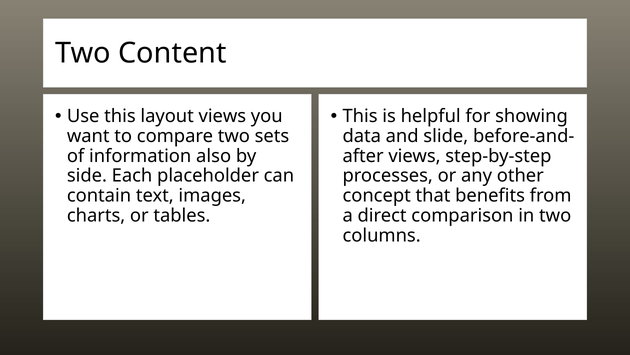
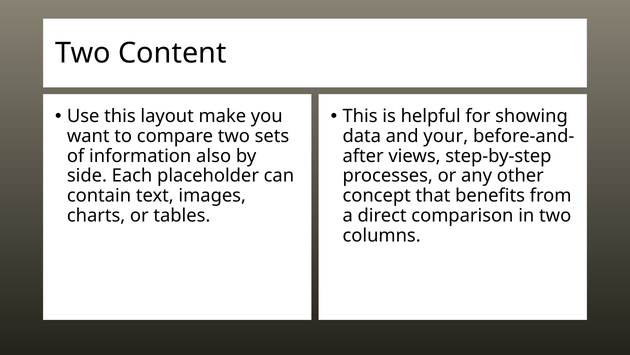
layout views: views -> make (222, 116)
slide: slide -> your (446, 136)
